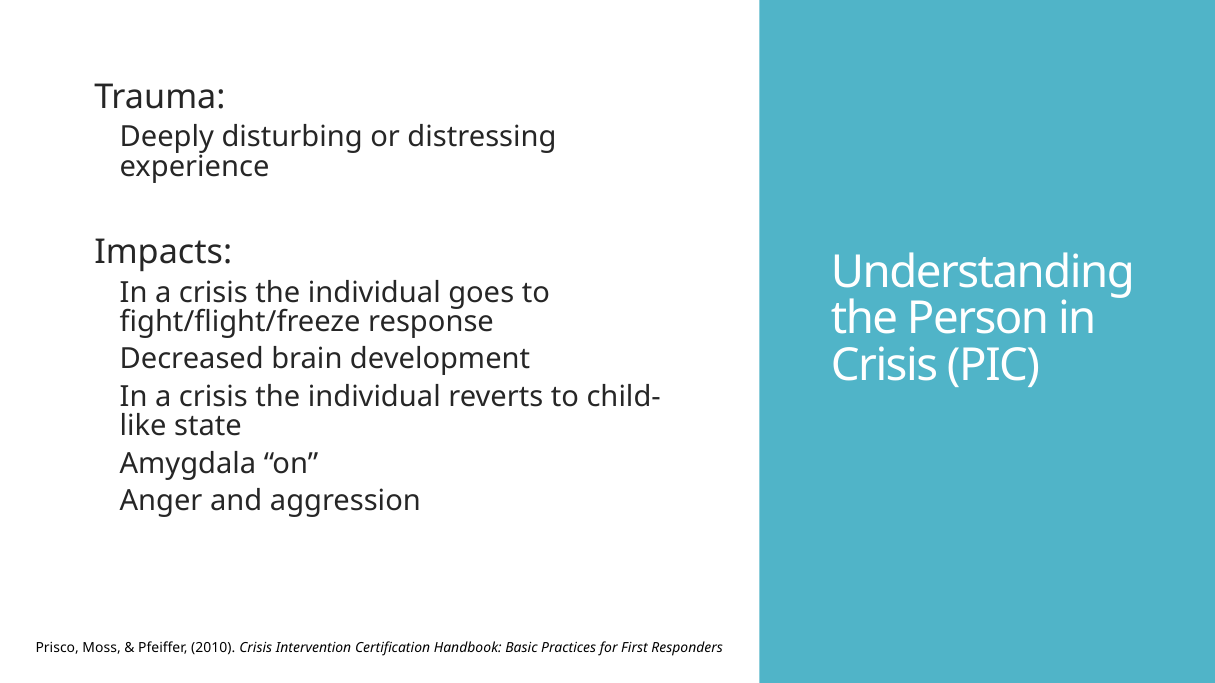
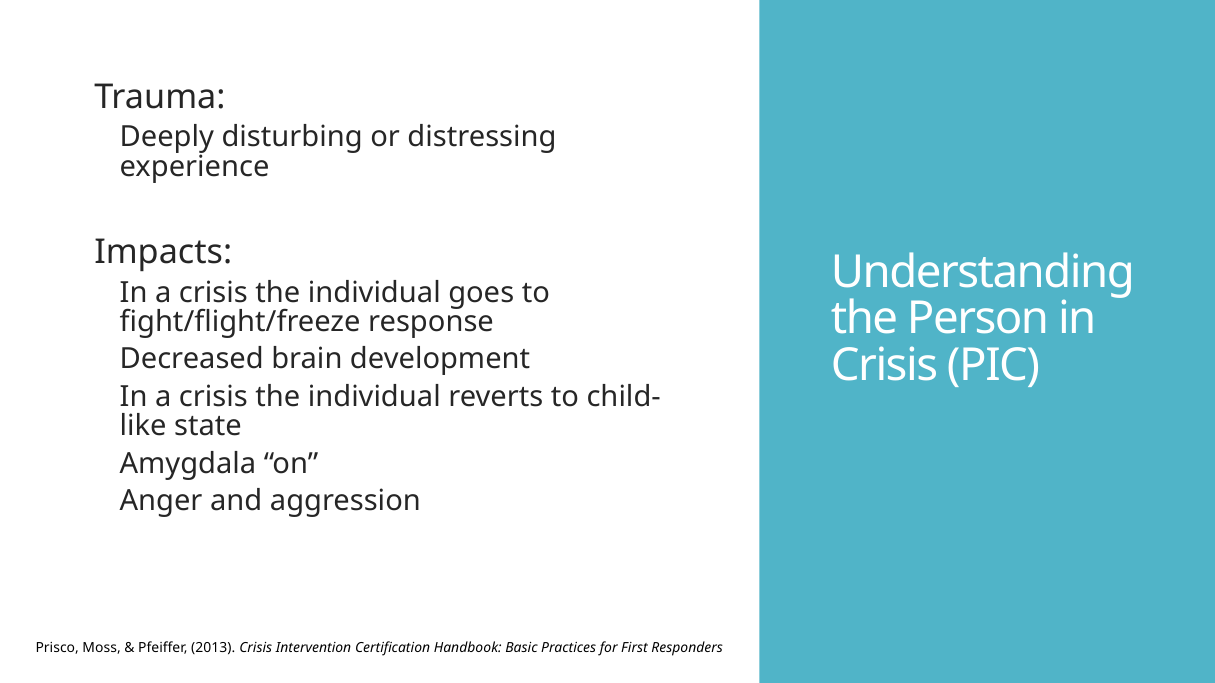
2010: 2010 -> 2013 (213, 649)
